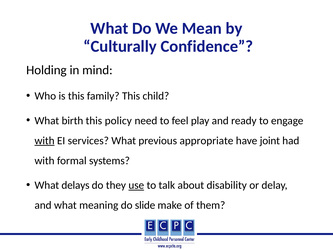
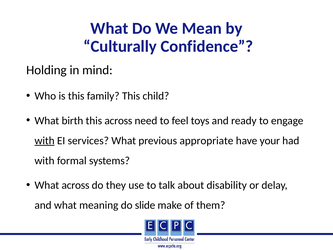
this policy: policy -> across (118, 121)
play: play -> toys (200, 121)
joint: joint -> your (270, 141)
What delays: delays -> across (75, 185)
use underline: present -> none (136, 185)
